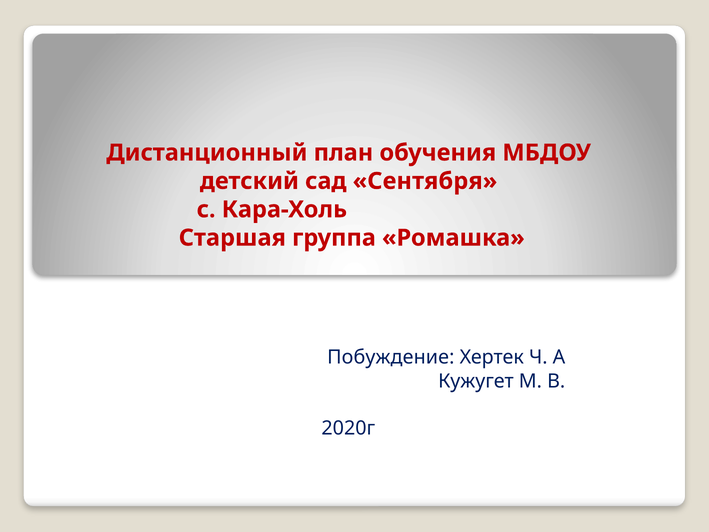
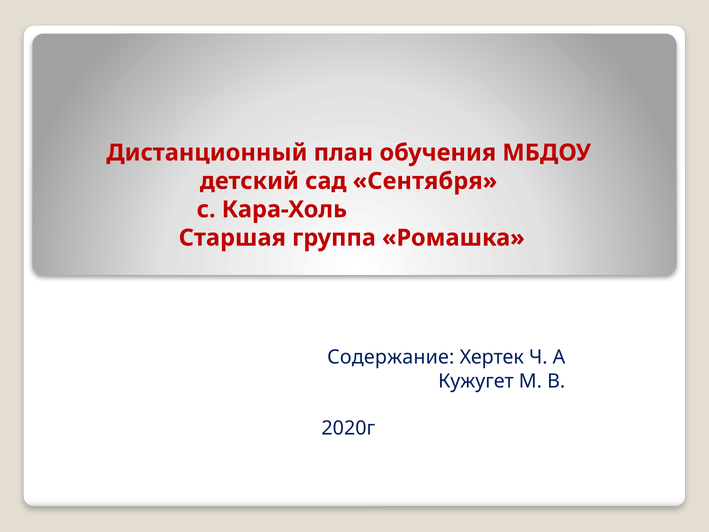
Побуждение: Побуждение -> Содержание (391, 357)
